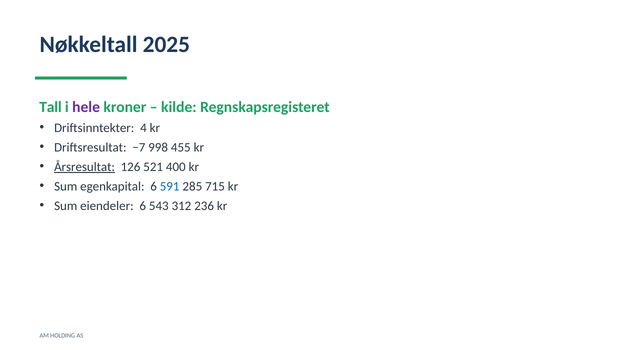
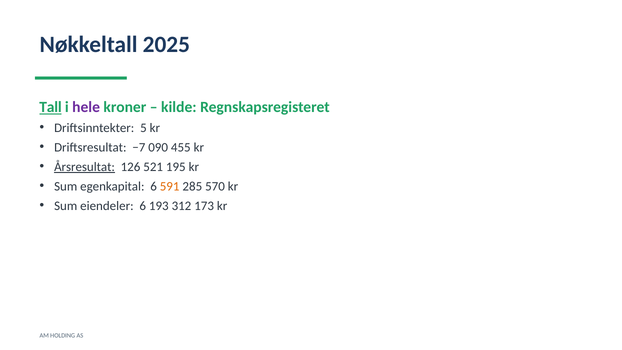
Tall underline: none -> present (51, 107)
4: 4 -> 5 (143, 128)
998: 998 -> 090 (158, 147)
400: 400 -> 195 (176, 167)
591 colour: blue -> orange (170, 186)
715: 715 -> 570 (215, 186)
543: 543 -> 193 (159, 206)
236: 236 -> 173 (204, 206)
